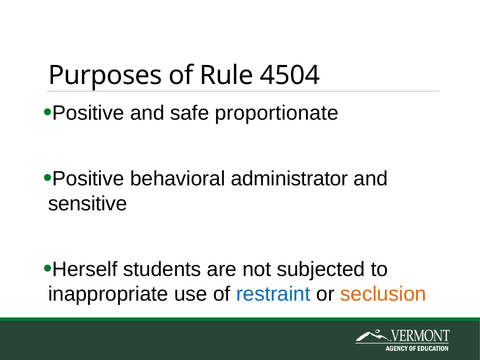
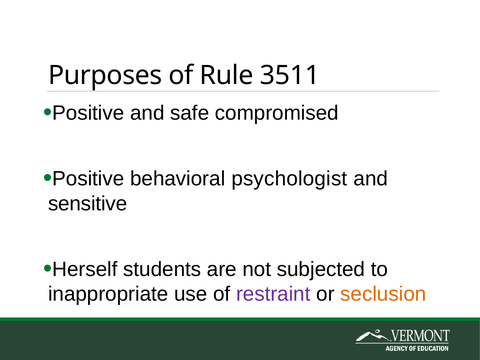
4504: 4504 -> 3511 (290, 75)
proportionate: proportionate -> compromised (277, 113)
administrator: administrator -> psychologist (289, 179)
restraint colour: blue -> purple (273, 294)
